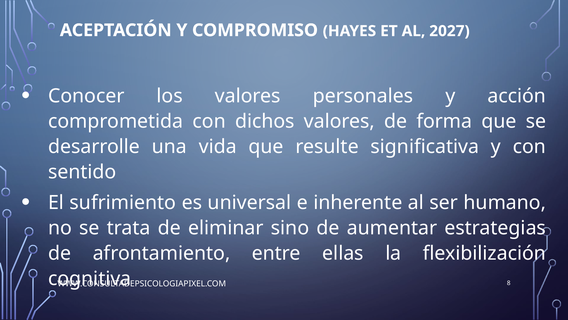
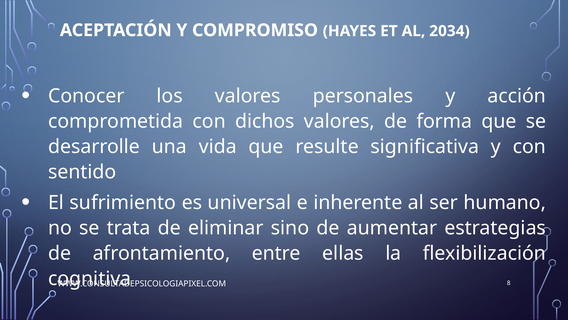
2027: 2027 -> 2034 (449, 31)
